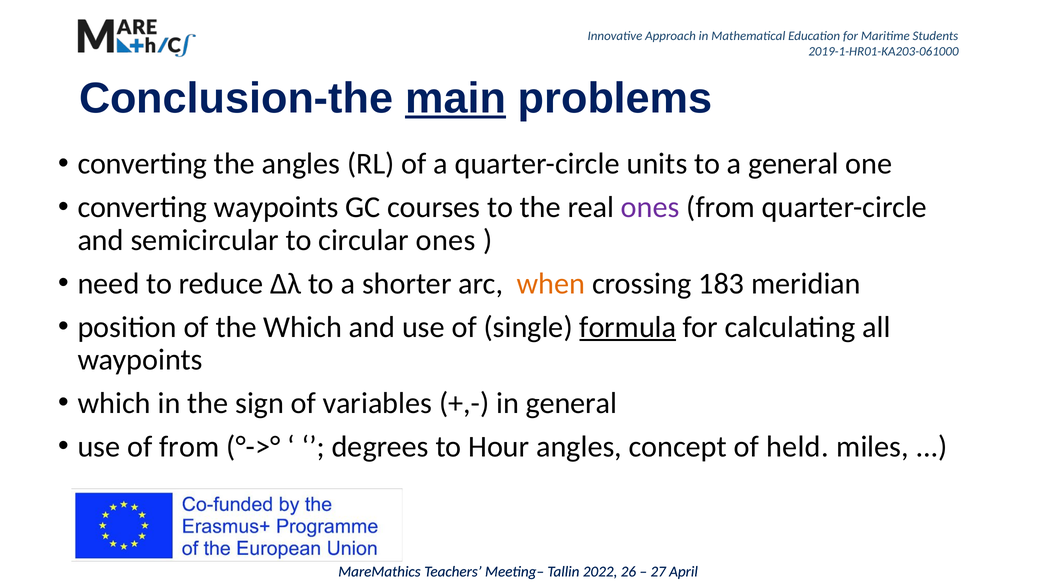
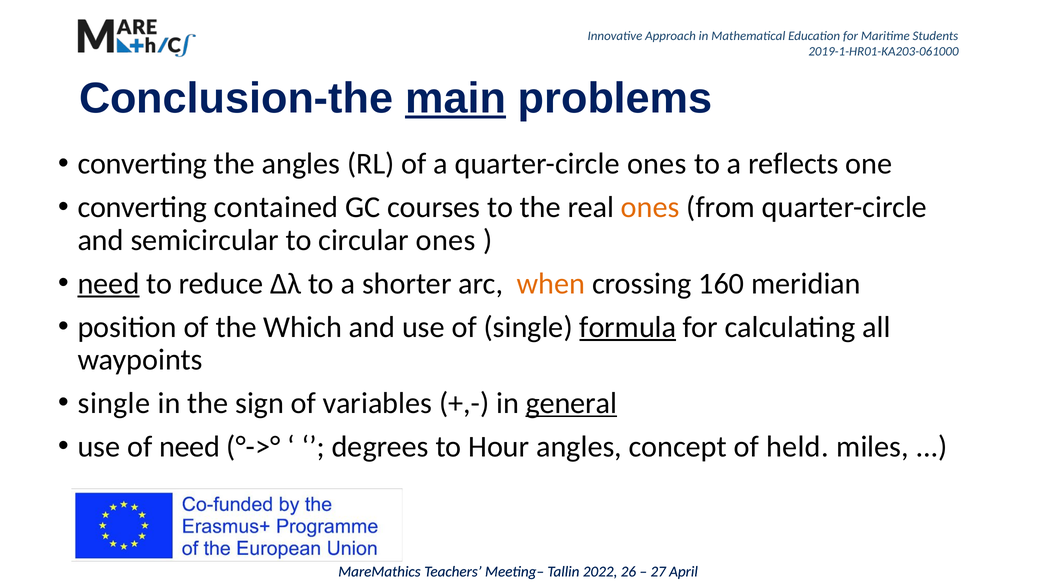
quarter-circle units: units -> ones (657, 164)
a general: general -> reflects (793, 164)
converting waypoints: waypoints -> contained (276, 207)
ones colour: purple -> orange (650, 207)
need underline: none -> present (108, 284)
183: 183 -> 160 (721, 284)
which: which -> single (114, 403)
general underline: none -> present (571, 403)
of from: from -> need (190, 447)
